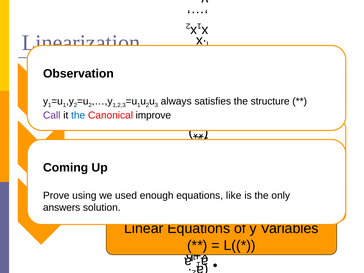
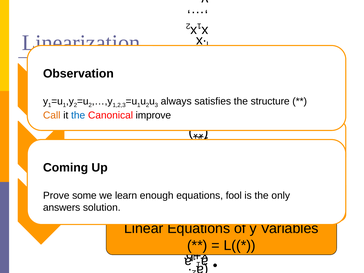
Call colour: purple -> orange (52, 115)
using: using -> some (84, 195)
used: used -> learn (126, 195)
like: like -> fool (234, 195)
